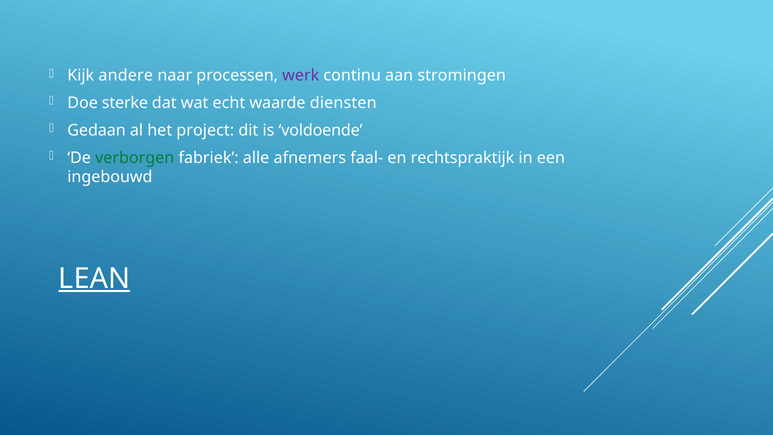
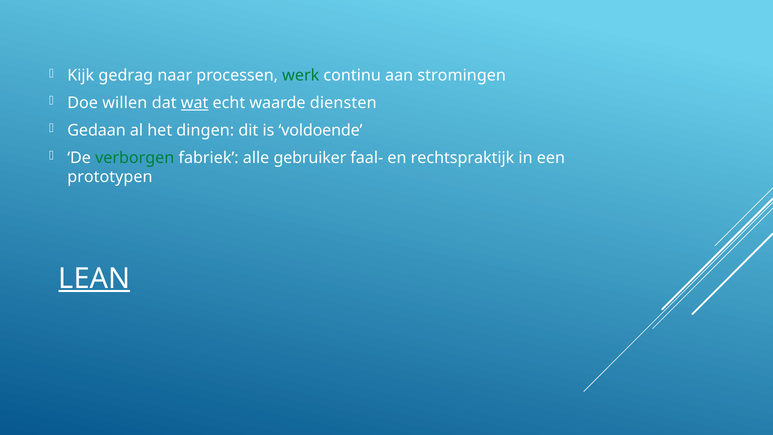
andere: andere -> gedrag (126, 76)
werk colour: purple -> green (301, 76)
sterke: sterke -> willen (125, 103)
wat underline: none -> present (195, 103)
project: project -> dingen (205, 130)
afnemers: afnemers -> gebruiker (310, 158)
ingebouwd: ingebouwd -> prototypen (110, 177)
